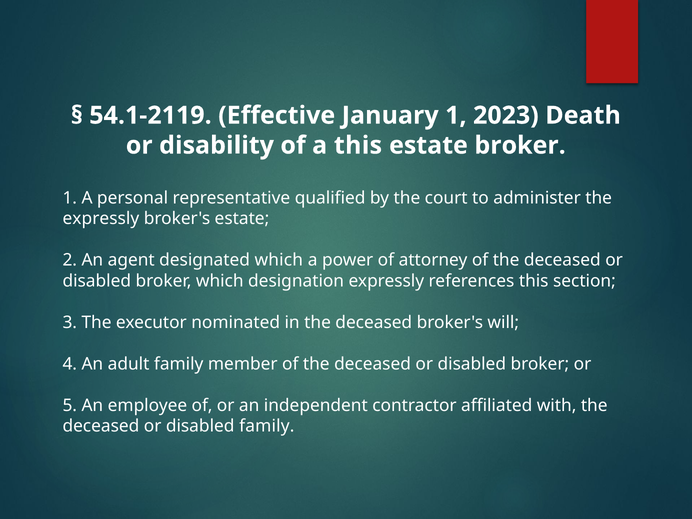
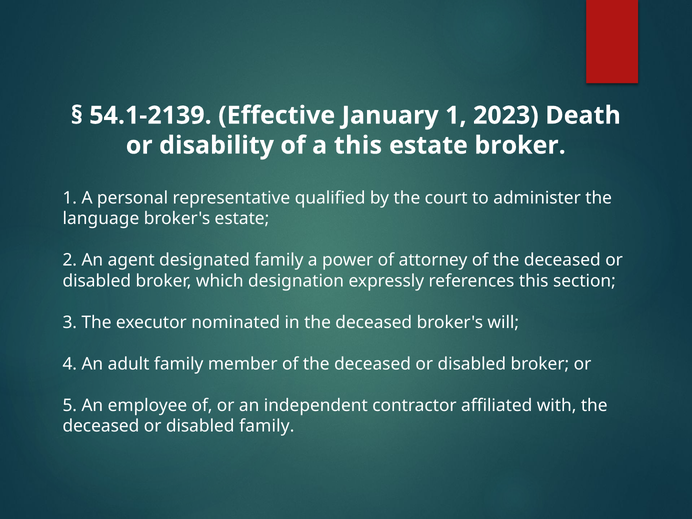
54.1-2119: 54.1-2119 -> 54.1-2139 (150, 115)
expressly: expressly -> language (101, 219)
designated which: which -> family (279, 260)
